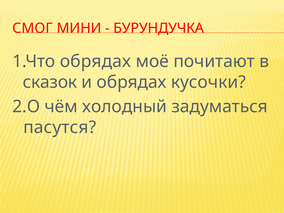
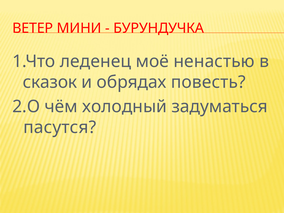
СМОГ: СМОГ -> ВЕТЕР (33, 28)
1.Что обрядах: обрядах -> леденец (95, 61)
почитают: почитают -> ненастью (214, 61)
кусочки: кусочки -> повесть (208, 82)
